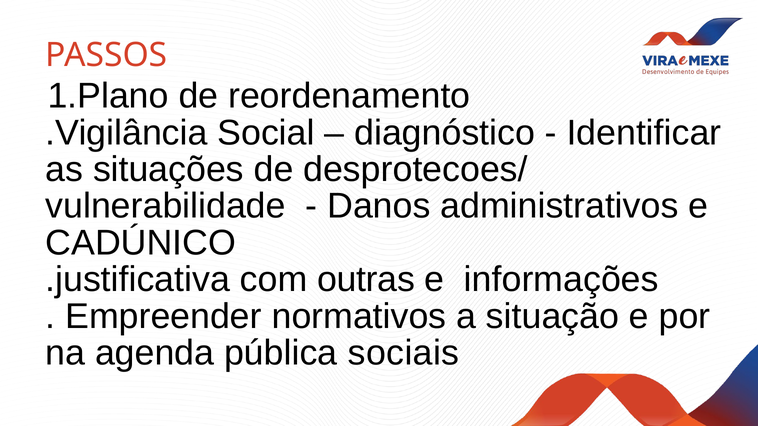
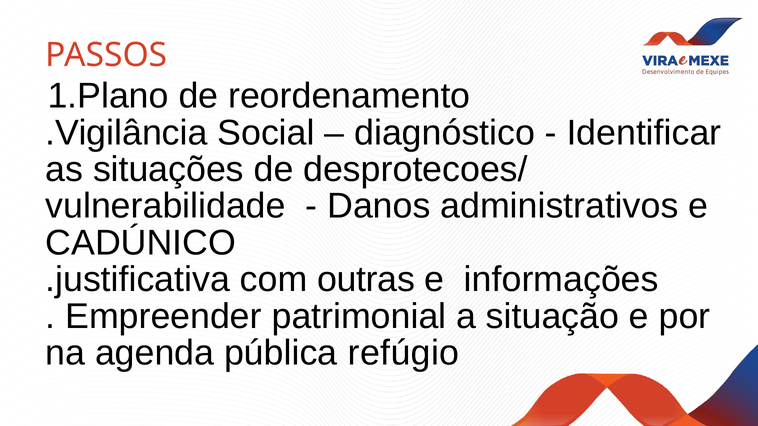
normativos: normativos -> patrimonial (359, 317)
sociais: sociais -> refúgio (404, 353)
